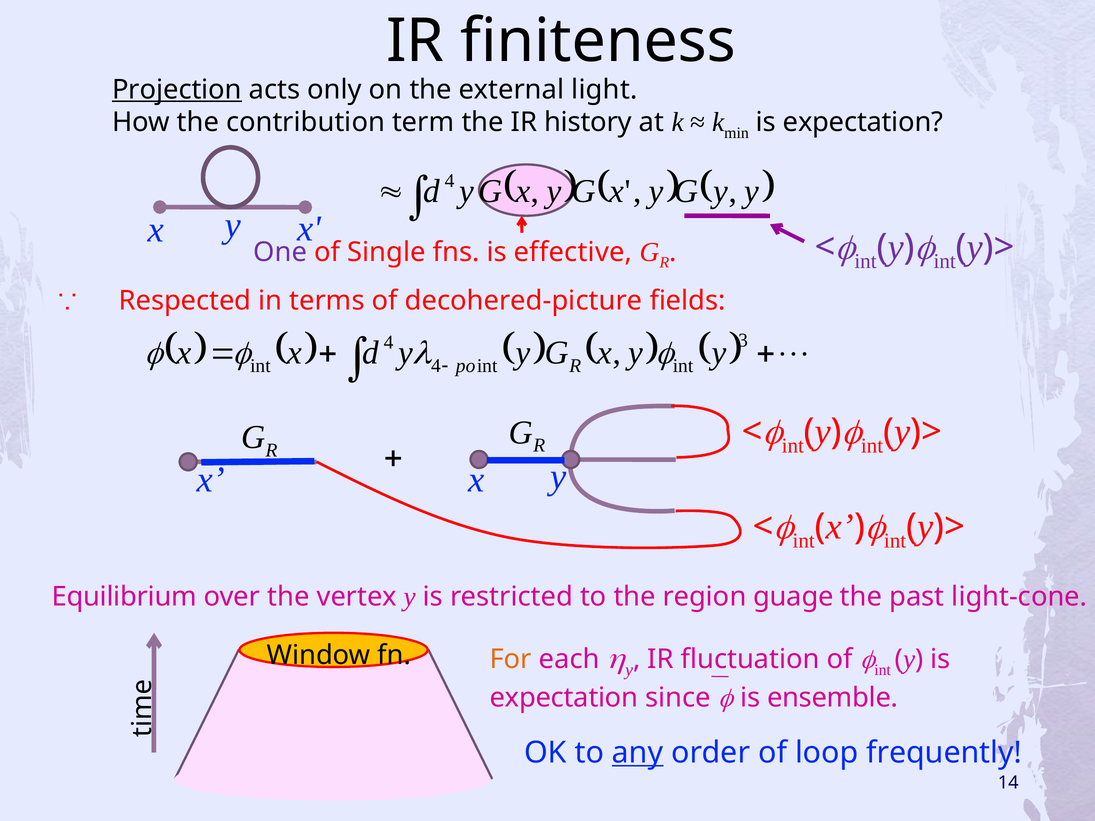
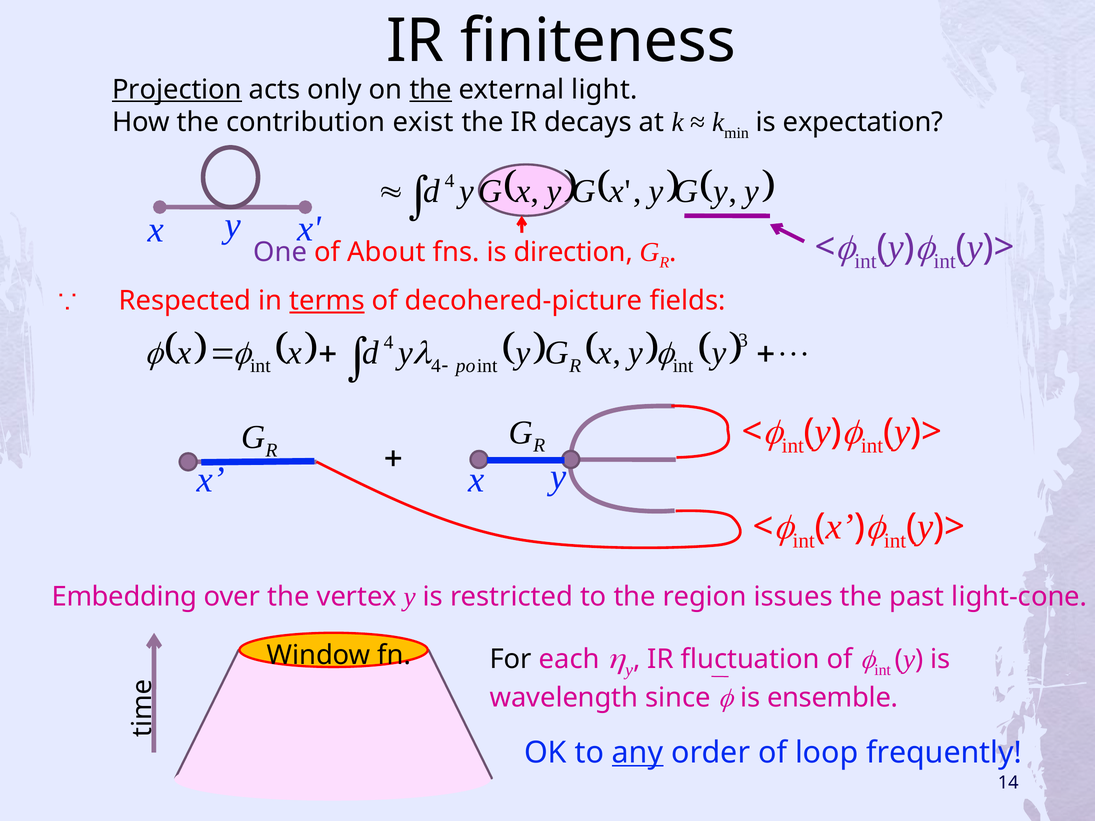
the underline: none -> present (431, 90)
term: term -> exist (423, 122)
history: history -> decays (588, 122)
Single: Single -> About (386, 252)
effective: effective -> direction (573, 252)
terms underline: none -> present (327, 301)
Equilibrium: Equilibrium -> Embedding (124, 597)
guage: guage -> issues (793, 597)
For colour: orange -> black (511, 659)
expectation: expectation -> wavelength (564, 698)
